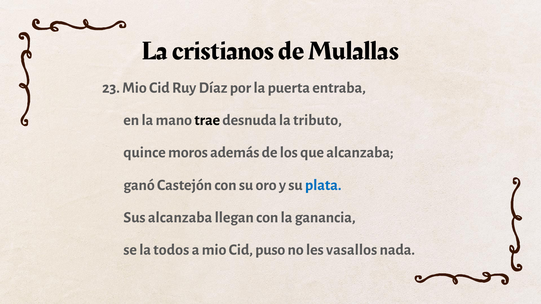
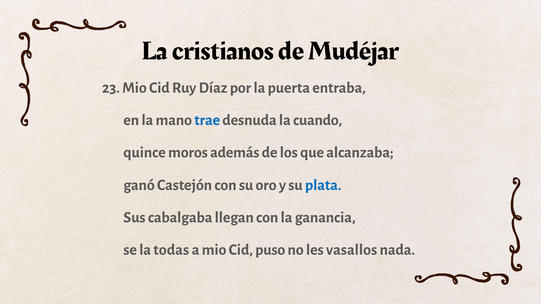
Mulallas: Mulallas -> Mudéjar (354, 51)
trae colour: black -> blue (207, 120)
tributo: tributo -> cuando (318, 120)
Sus alcanzaba: alcanzaba -> cabalgaba (180, 217)
todos: todos -> todas (171, 250)
